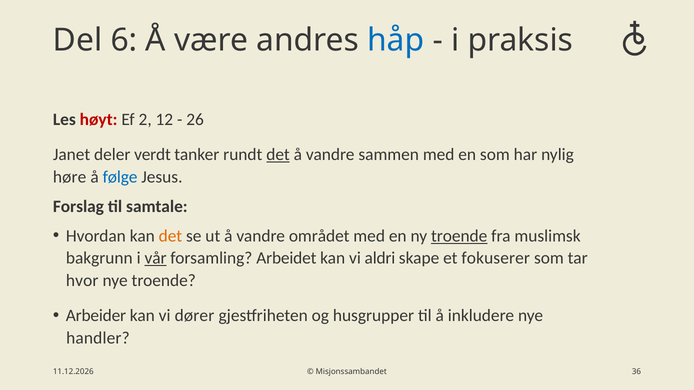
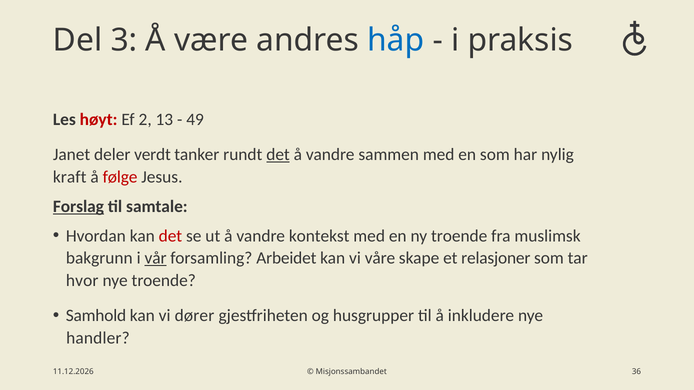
6: 6 -> 3 (124, 40)
12: 12 -> 13 (164, 120)
26: 26 -> 49 (195, 120)
høre: høre -> kraft (70, 177)
følge colour: blue -> red (120, 177)
Forslag underline: none -> present (78, 207)
det colour: orange -> red (170, 236)
området: området -> kontekst (319, 236)
troende underline: present -> none (459, 236)
aldri: aldri -> våre (380, 258)
fokuserer: fokuserer -> relasjoner (496, 258)
Arbeider: Arbeider -> Samhold (96, 316)
